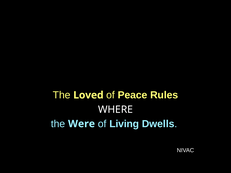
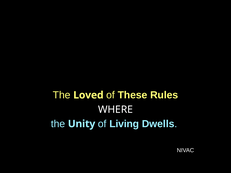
Peace: Peace -> These (133, 95)
Were: Were -> Unity (82, 124)
